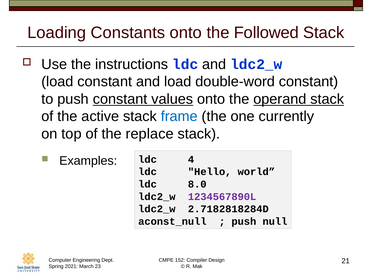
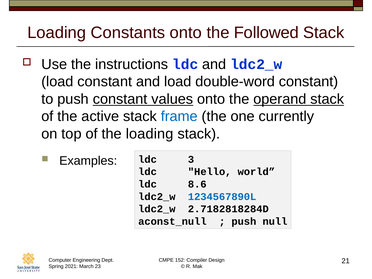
the replace: replace -> loading (150, 134)
4: 4 -> 3 (191, 159)
8.0: 8.0 -> 8.6 (197, 184)
1234567890L colour: purple -> blue (222, 197)
